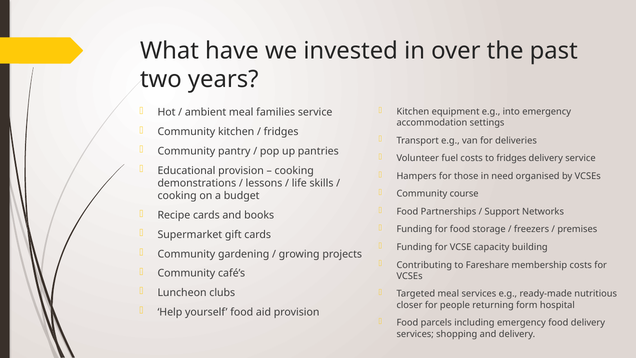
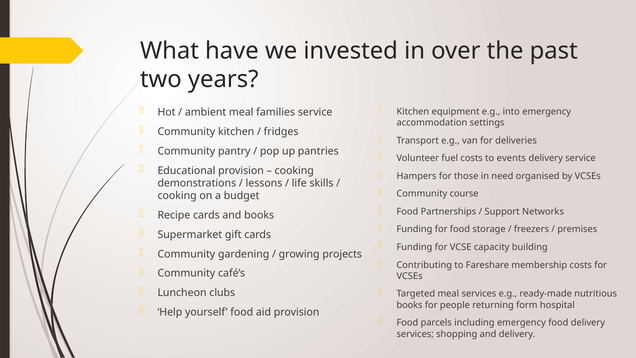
to fridges: fridges -> events (511, 158)
closer: closer -> books (410, 305)
